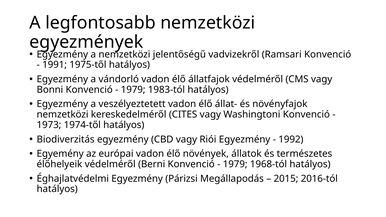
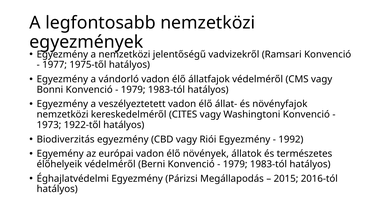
1991: 1991 -> 1977 (55, 65)
1974-től: 1974-től -> 1922-től (82, 125)
1968-tól: 1968-tól -> 1983-tól (268, 164)
